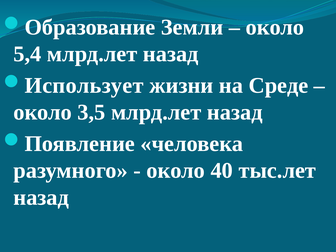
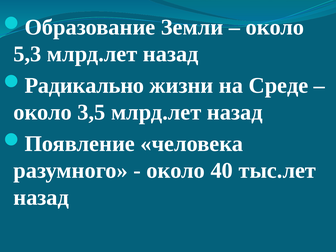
5,4: 5,4 -> 5,3 (27, 54)
Использует: Использует -> Радикально (84, 85)
